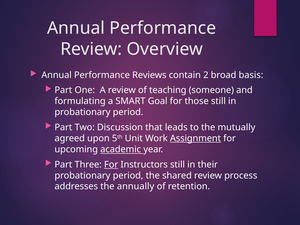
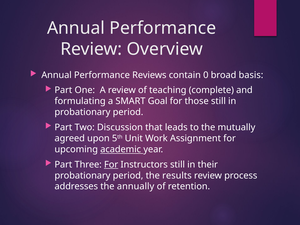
2: 2 -> 0 (206, 75)
someone: someone -> complete (211, 90)
Assignment underline: present -> none (195, 138)
shared: shared -> results (177, 175)
